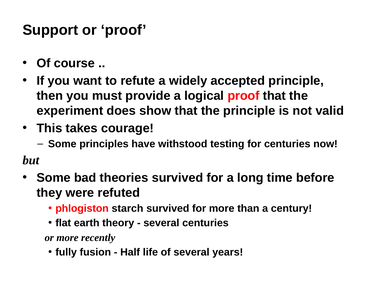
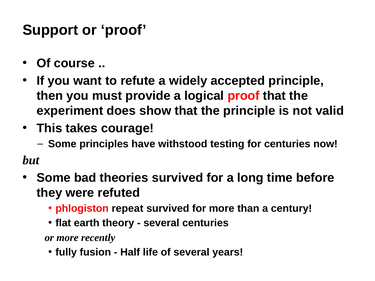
starch: starch -> repeat (127, 209)
